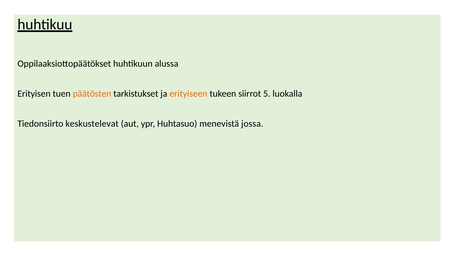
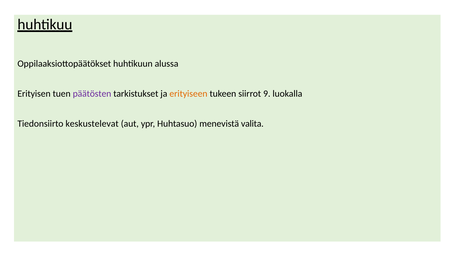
päätösten colour: orange -> purple (92, 94)
5: 5 -> 9 (267, 94)
jossa: jossa -> valita (252, 124)
